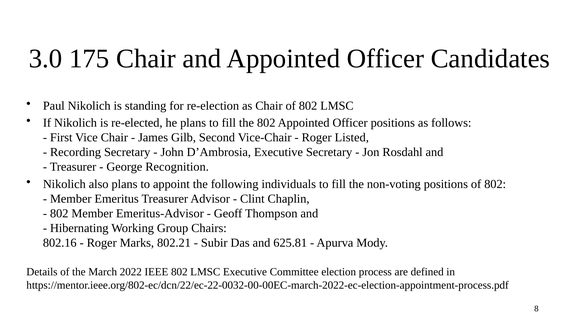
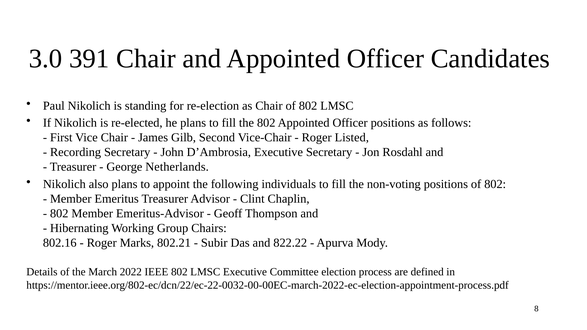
175: 175 -> 391 (89, 59)
Recognition: Recognition -> Netherlands (177, 167)
625.81: 625.81 -> 822.22 (290, 243)
